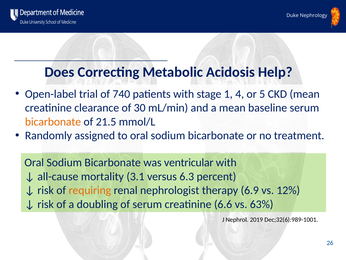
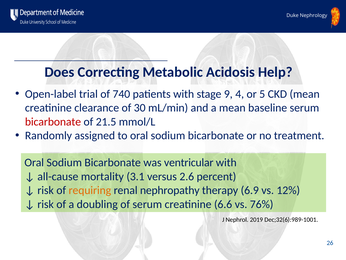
1: 1 -> 9 (228, 94)
bicarbonate colour: orange -> red (53, 122)
6.3: 6.3 -> 2.6 (187, 176)
nephrologist: nephrologist -> nephropathy (170, 190)
63%: 63% -> 76% (262, 204)
